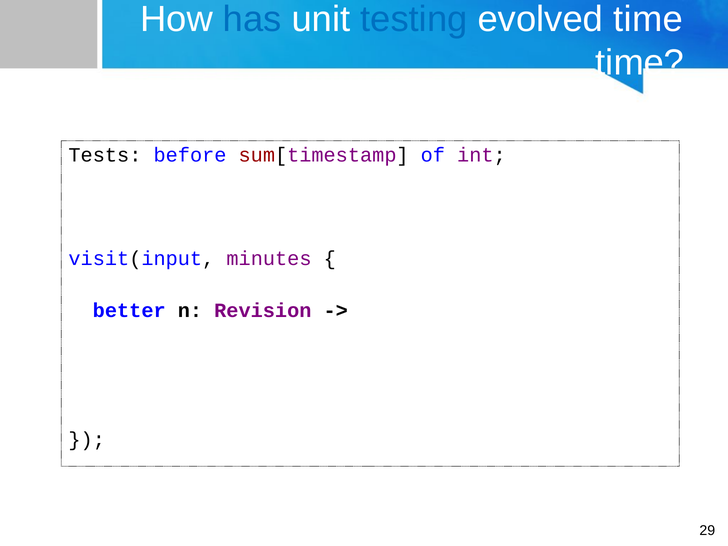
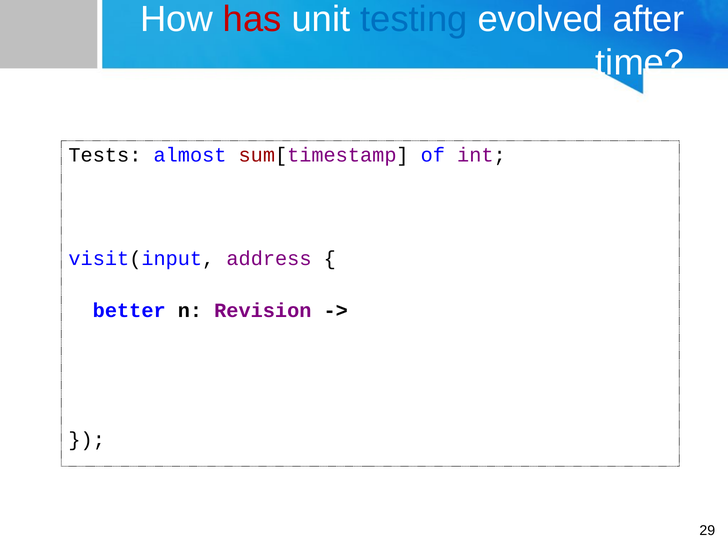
has colour: blue -> red (252, 19)
evolved time: time -> after (649, 19)
before: before -> almost (190, 155)
minutes: minutes -> address (269, 259)
